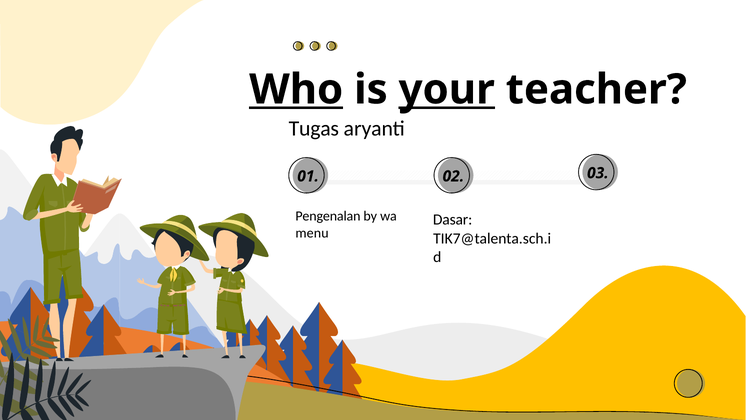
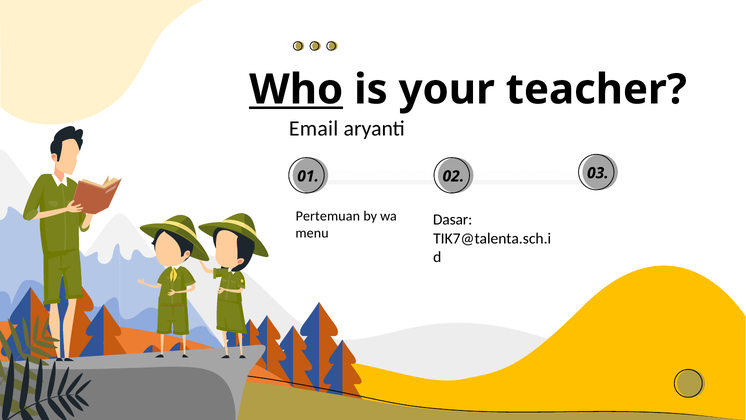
your underline: present -> none (447, 89)
Tugas: Tugas -> Email (314, 129)
Pengenalan: Pengenalan -> Pertemuan (328, 216)
